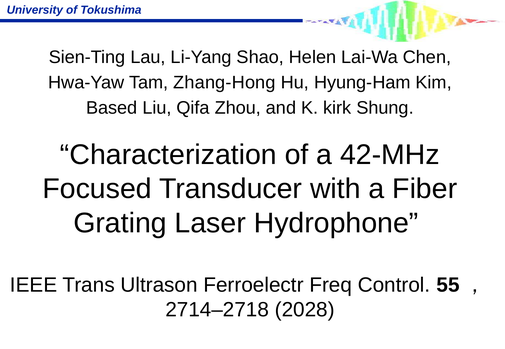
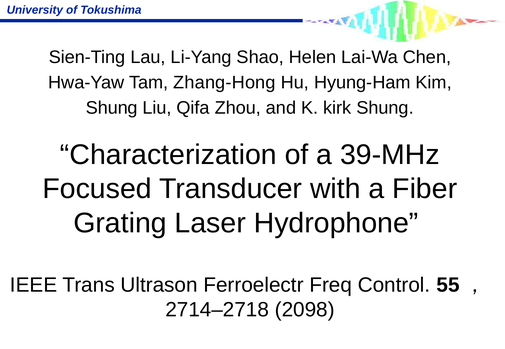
Based: Based -> Shung (112, 108)
42-MHz: 42-MHz -> 39-MHz (390, 155)
2028: 2028 -> 2098 (305, 310)
